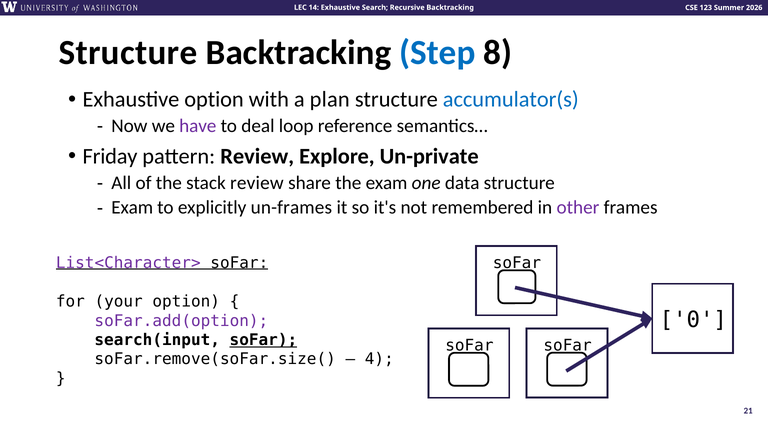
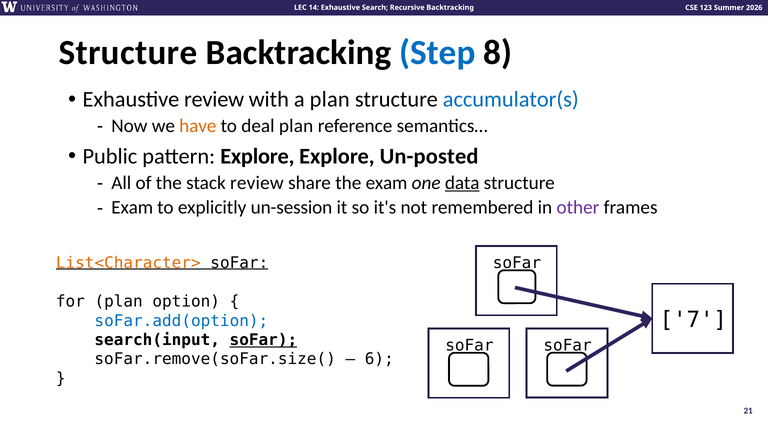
Exhaustive option: option -> review (214, 100)
have colour: purple -> orange (198, 126)
deal loop: loop -> plan (296, 126)
Friday: Friday -> Public (110, 156)
pattern Review: Review -> Explore (257, 156)
Un-private: Un-private -> Un-posted (429, 156)
data underline: none -> present (462, 183)
un-frames: un-frames -> un-session (291, 208)
List<Character> colour: purple -> orange (128, 263)
for your: your -> plan (119, 302)
0: 0 -> 7 (693, 320)
soFar.add(option colour: purple -> blue (181, 321)
4: 4 -> 6 (379, 359)
